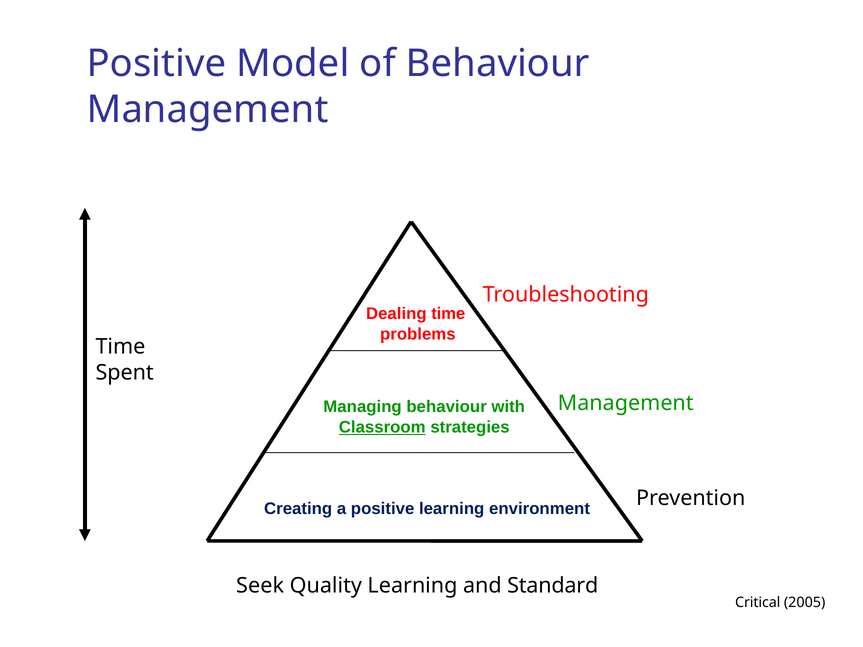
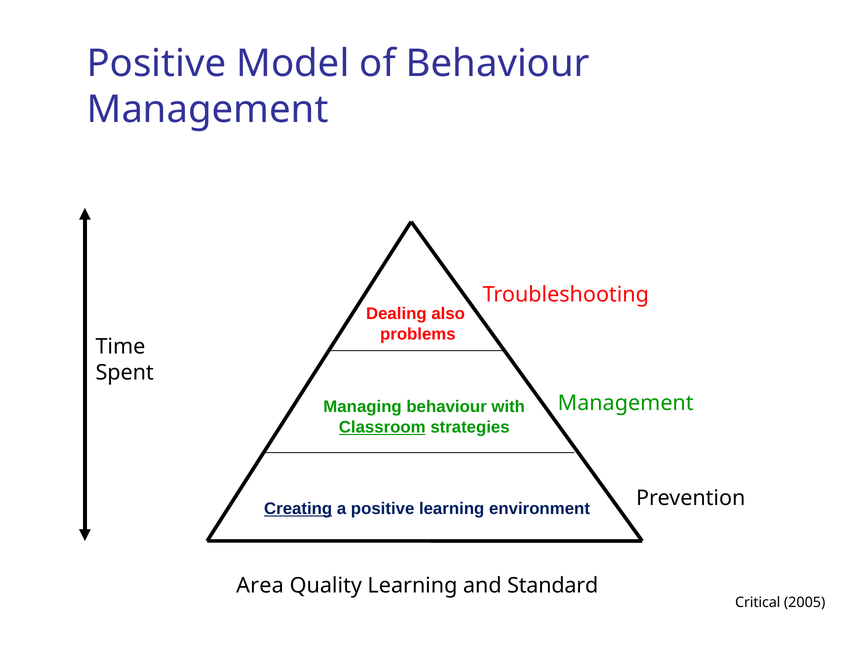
Dealing time: time -> also (448, 314)
Creating underline: none -> present (298, 509)
Seek: Seek -> Area (260, 586)
